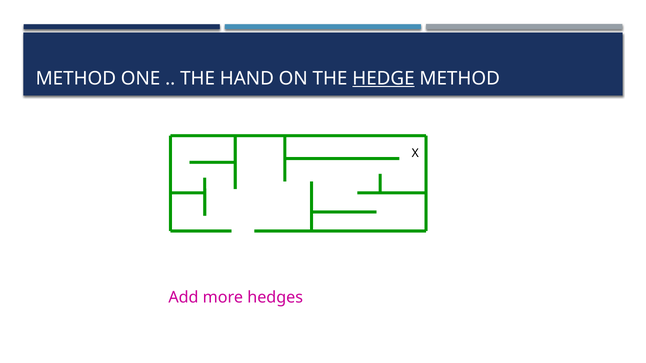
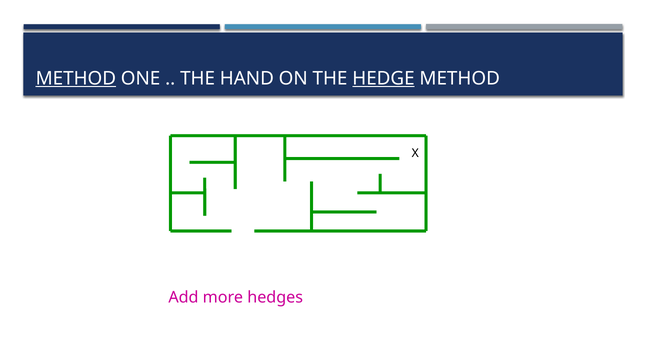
METHOD underline: none -> present (76, 78)
